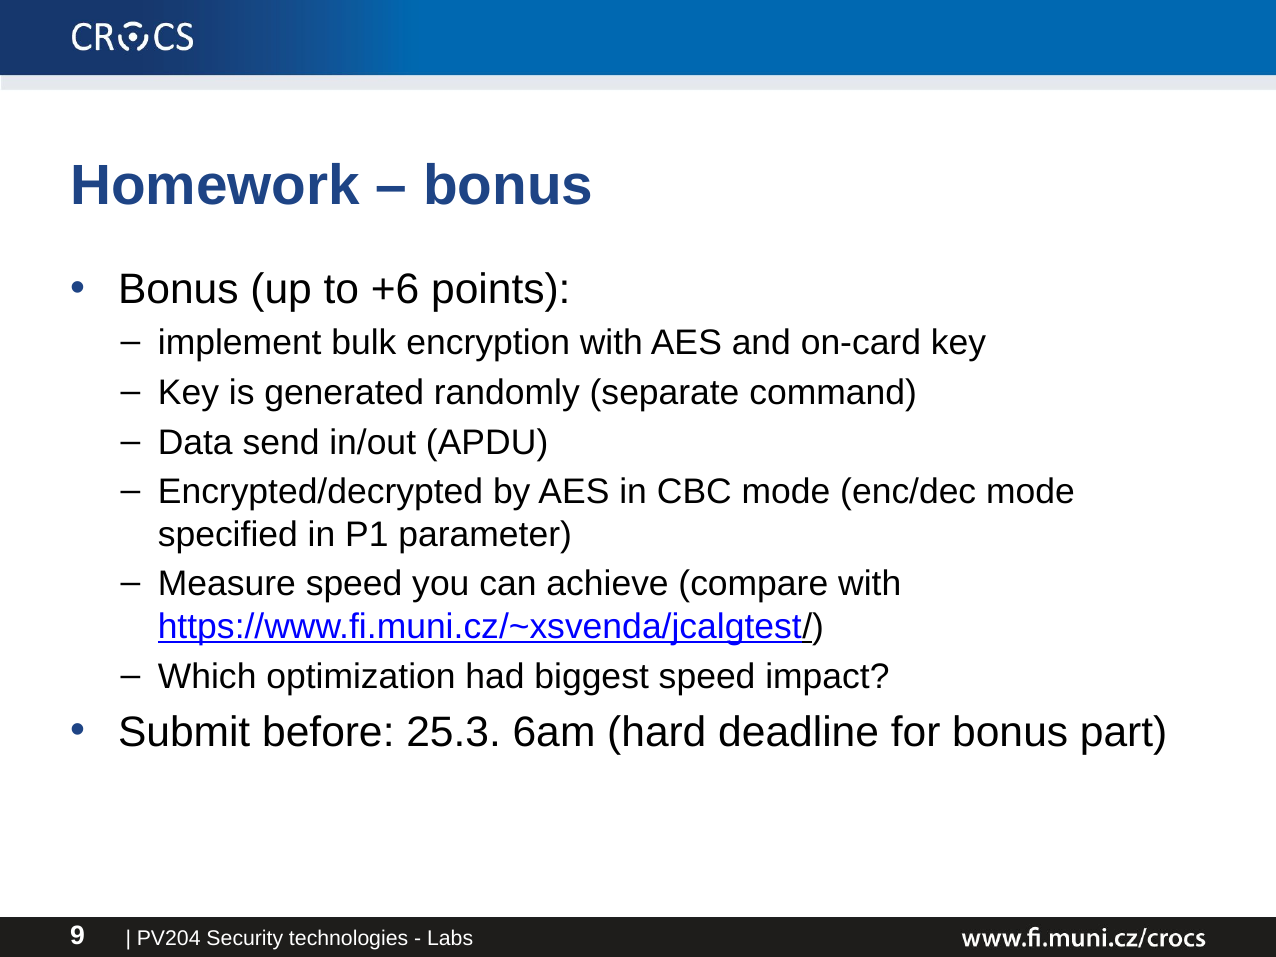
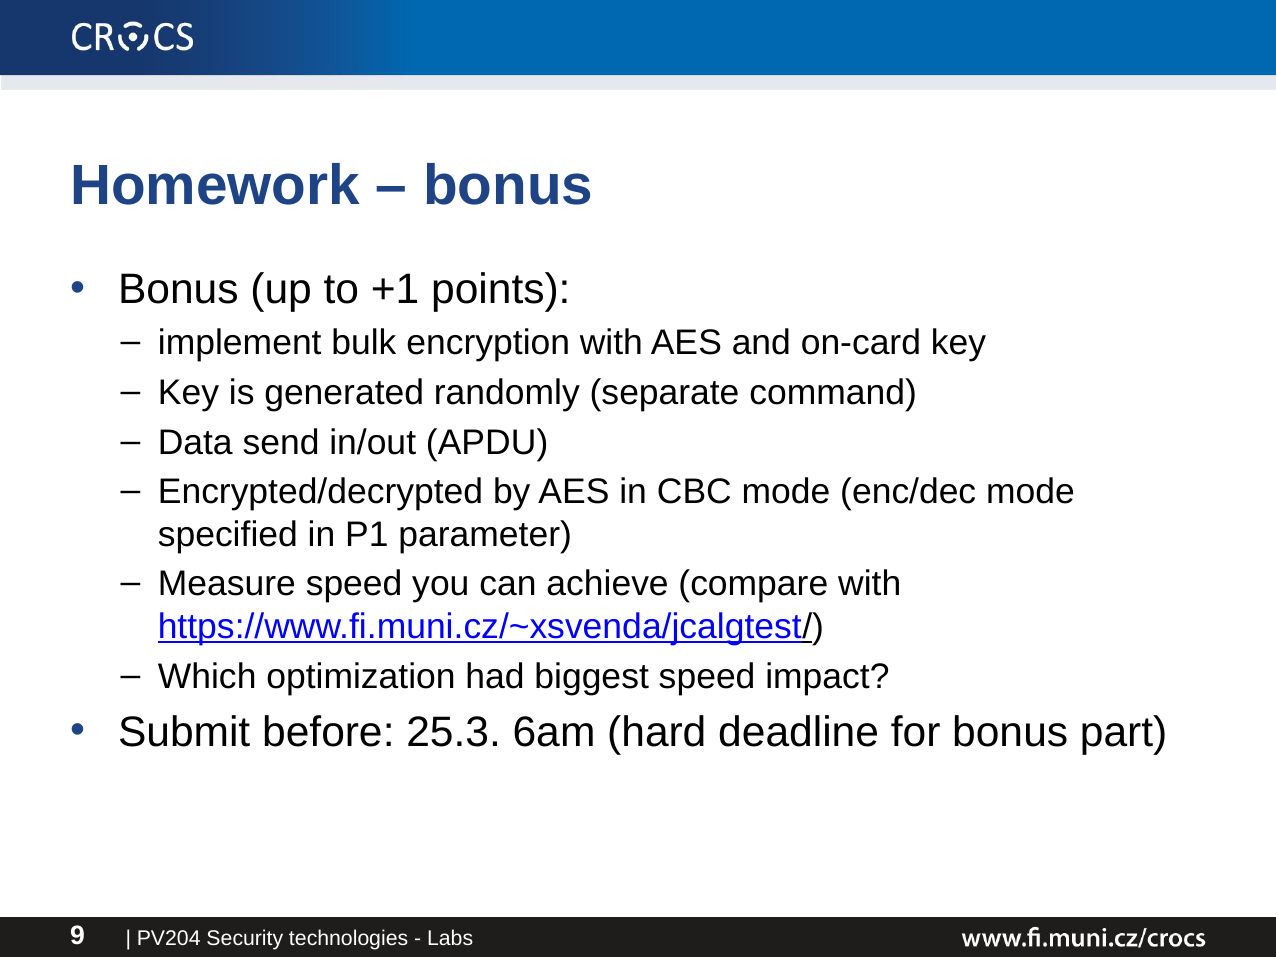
+6: +6 -> +1 (395, 290)
